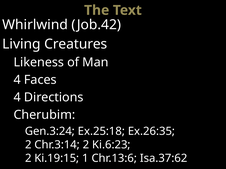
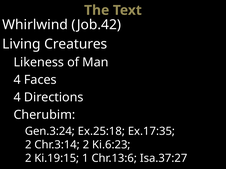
Ex.26:35: Ex.26:35 -> Ex.17:35 (151, 132)
Isa.37:62: Isa.37:62 -> Isa.37:27 (164, 159)
